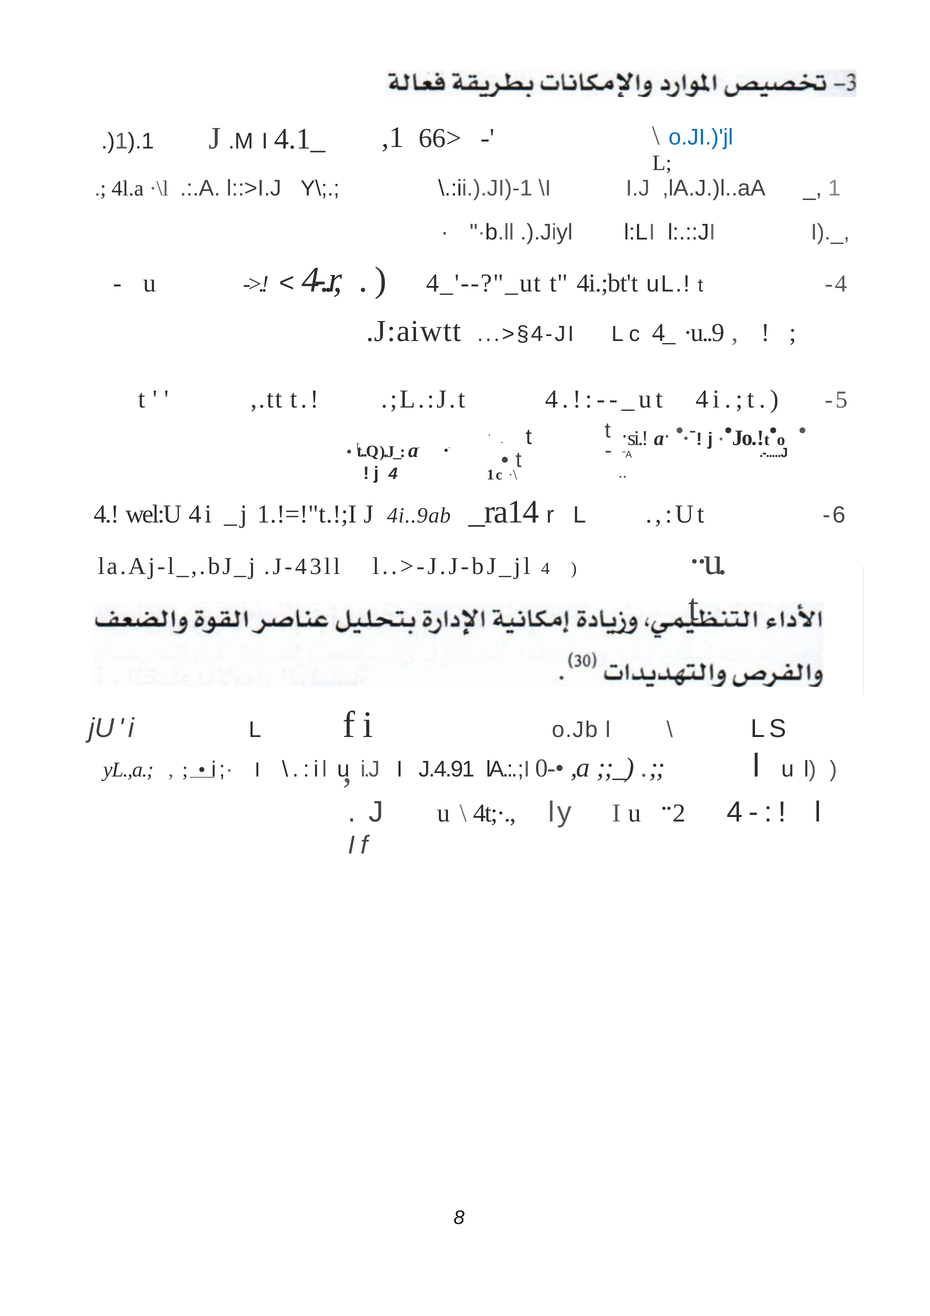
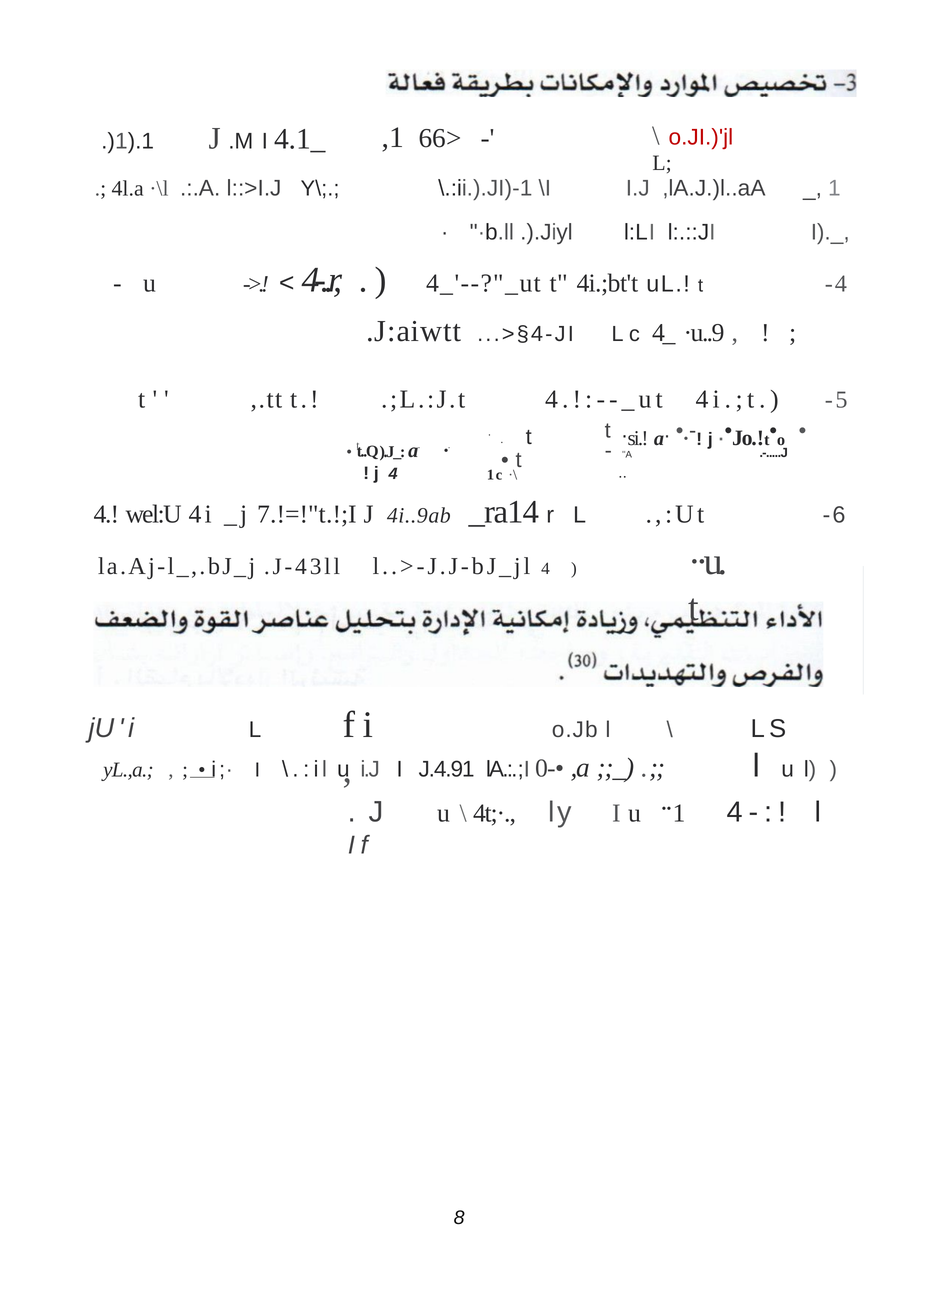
o.JI.)'jl colour: blue -> red (701, 137)
1.!=!"t.!;I: 1.!=!"t.!;I -> 7.!=!"t.!;I (307, 514)
u 2: 2 -> 1 (679, 813)
